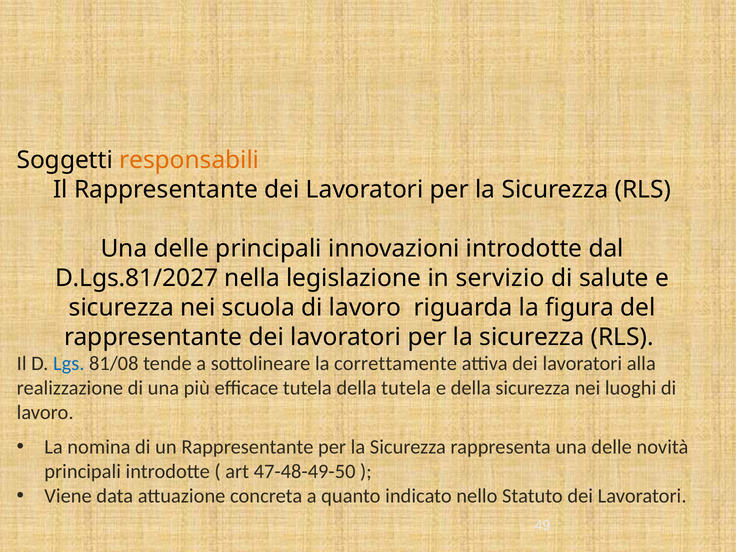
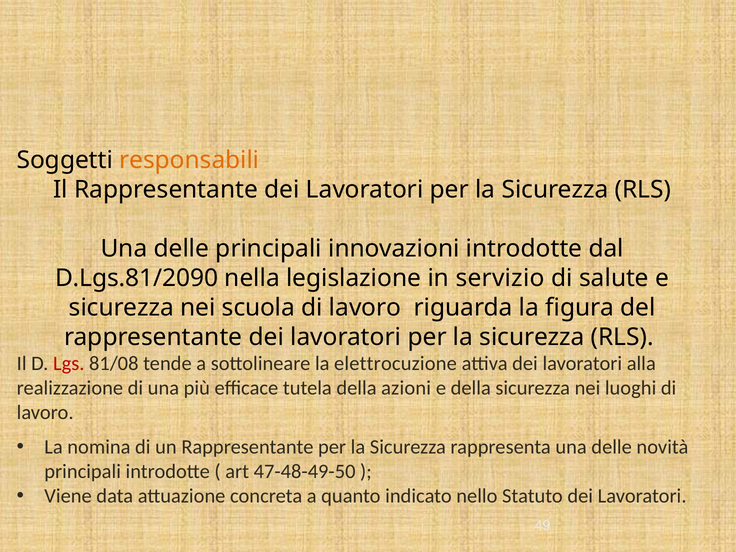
D.Lgs.81/2027: D.Lgs.81/2027 -> D.Lgs.81/2090 (137, 278)
Lgs colour: blue -> red (69, 364)
correttamente: correttamente -> elettrocuzione (395, 364)
della tutela: tutela -> azioni (406, 388)
